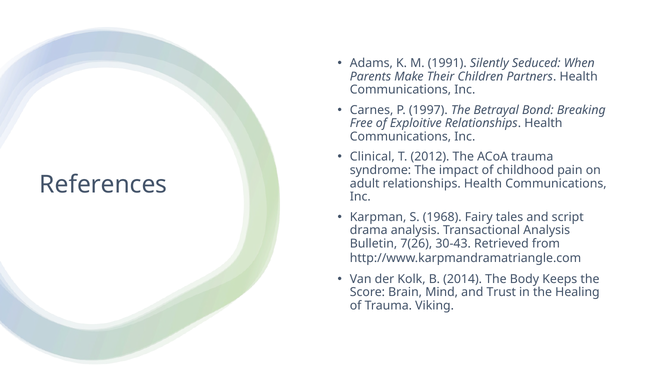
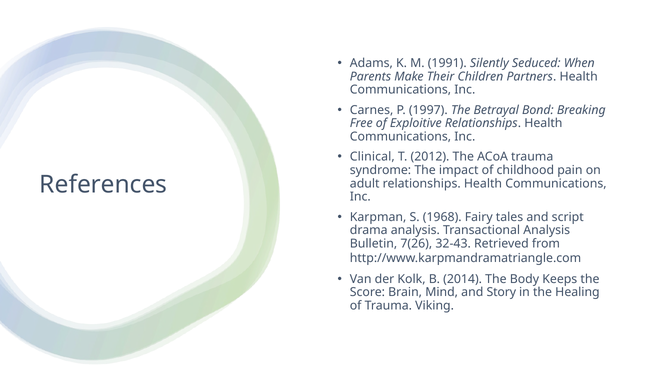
30-43: 30-43 -> 32-43 (453, 243)
Trust: Trust -> Story (501, 292)
